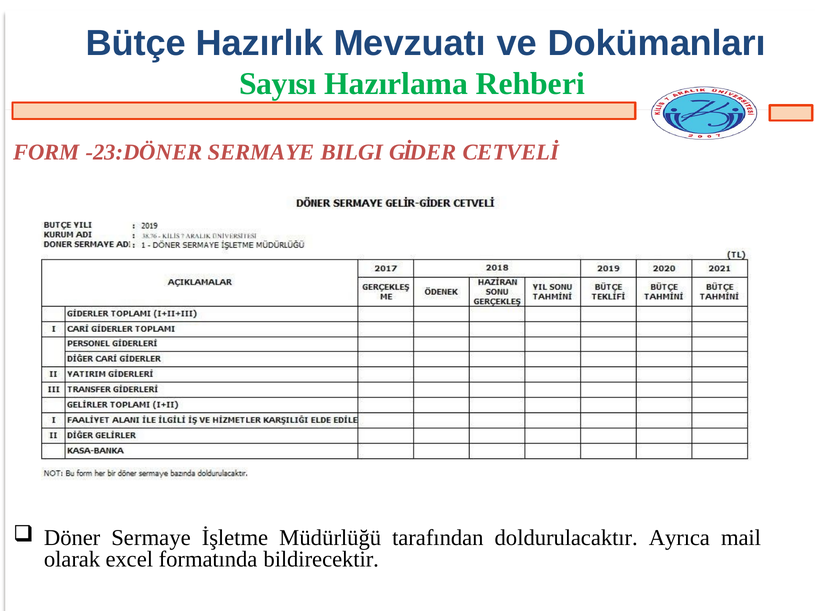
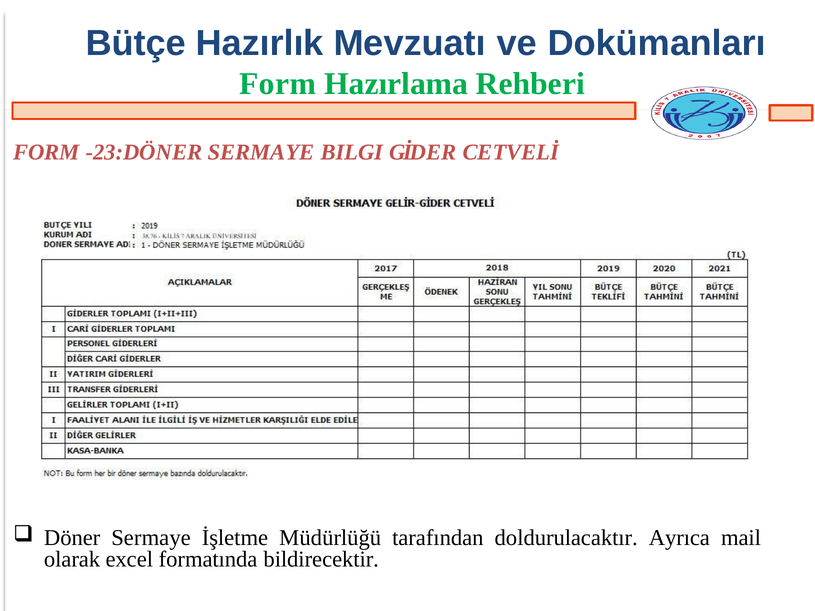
Sayısı: Sayısı -> Form (278, 84)
